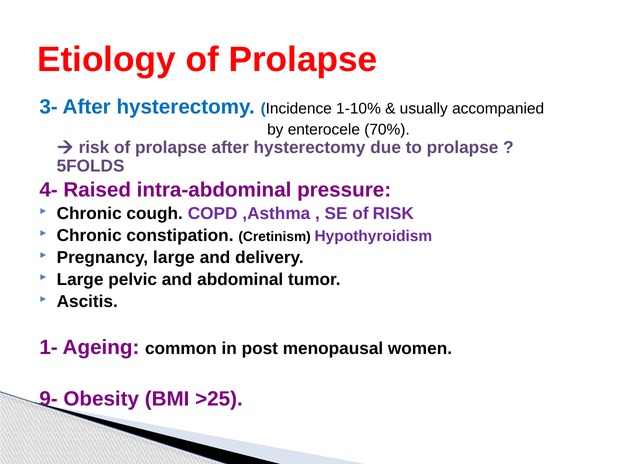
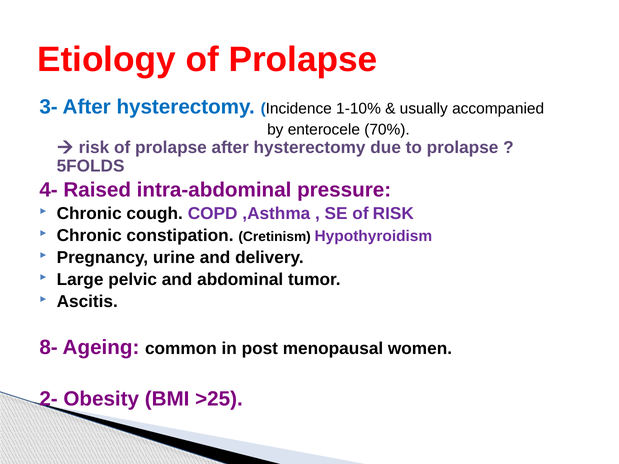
Pregnancy large: large -> urine (174, 258)
1-: 1- -> 8- (49, 348)
9-: 9- -> 2- (49, 399)
